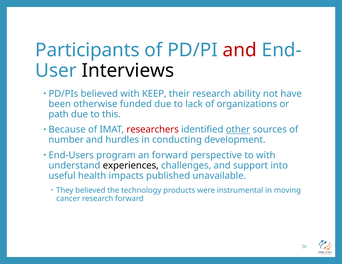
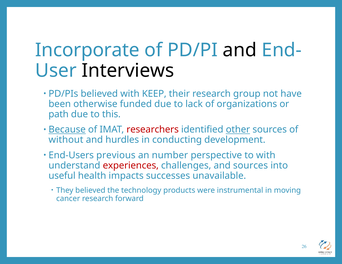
Participants: Participants -> Incorporate (87, 50)
and colour: red -> black (240, 50)
ability: ability -> group (247, 94)
Because underline: none -> present (67, 130)
number: number -> without (66, 140)
program: program -> previous (116, 155)
an forward: forward -> number (170, 155)
experiences colour: black -> red (131, 166)
and support: support -> sources (251, 166)
published: published -> successes (168, 176)
